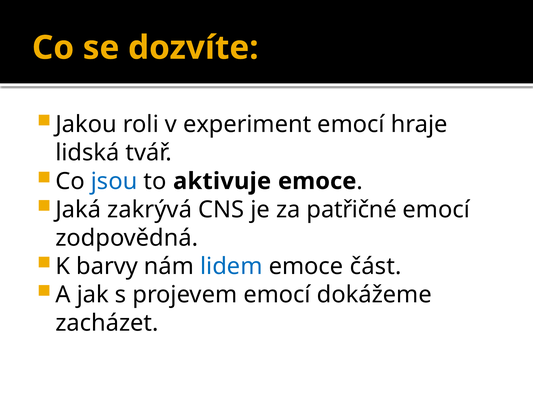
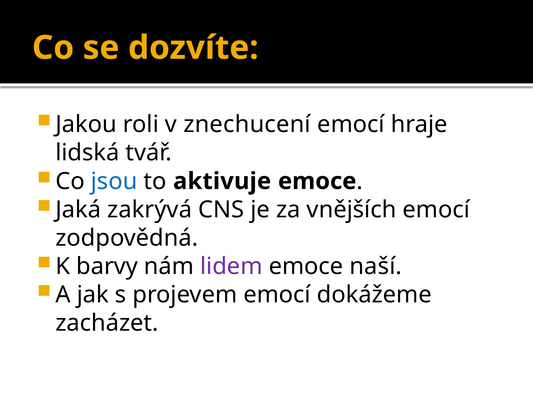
experiment: experiment -> znechucení (247, 125)
patřičné: patřičné -> vnějších (352, 210)
lidem colour: blue -> purple (231, 267)
část: část -> naší (376, 267)
